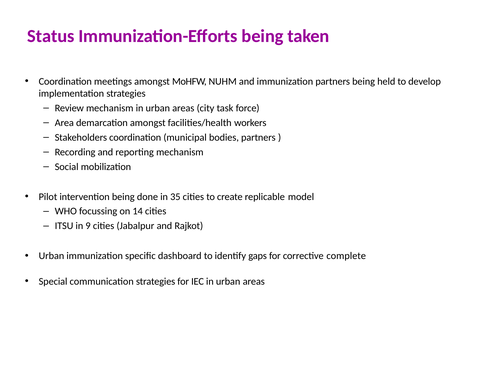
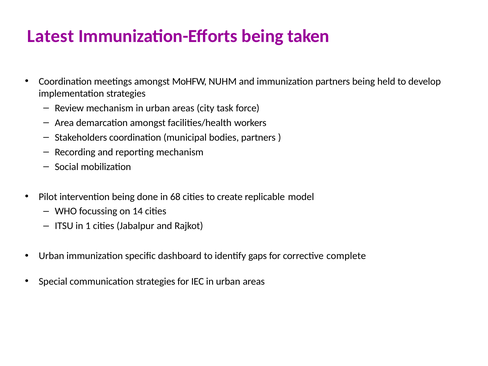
Status: Status -> Latest (51, 36)
35: 35 -> 68 (175, 197)
9: 9 -> 1 (88, 226)
